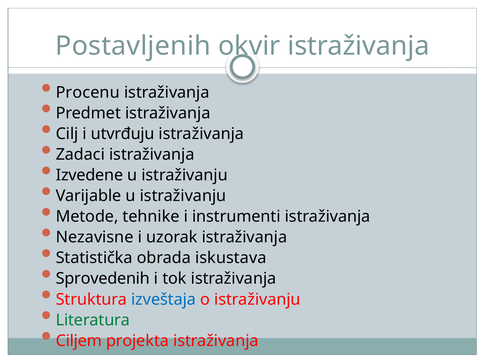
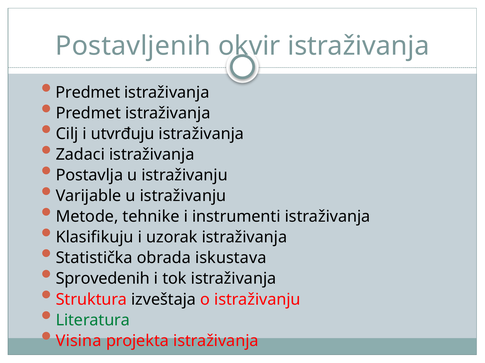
Procenu: Procenu -> Predmet (88, 93)
Izvedene: Izvedene -> Postavlja (89, 176)
Nezavisne: Nezavisne -> Klasifikuju (95, 238)
izveštaja colour: blue -> black (164, 300)
Ciljem: Ciljem -> Visina (79, 341)
